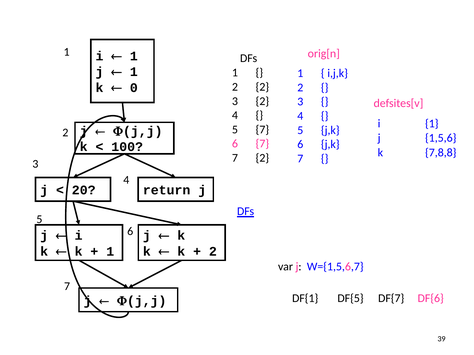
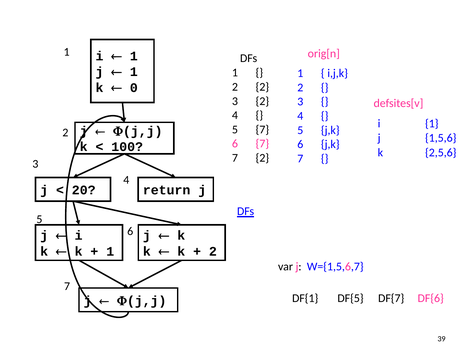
7,8,8: 7,8,8 -> 2,5,6 (441, 153)
